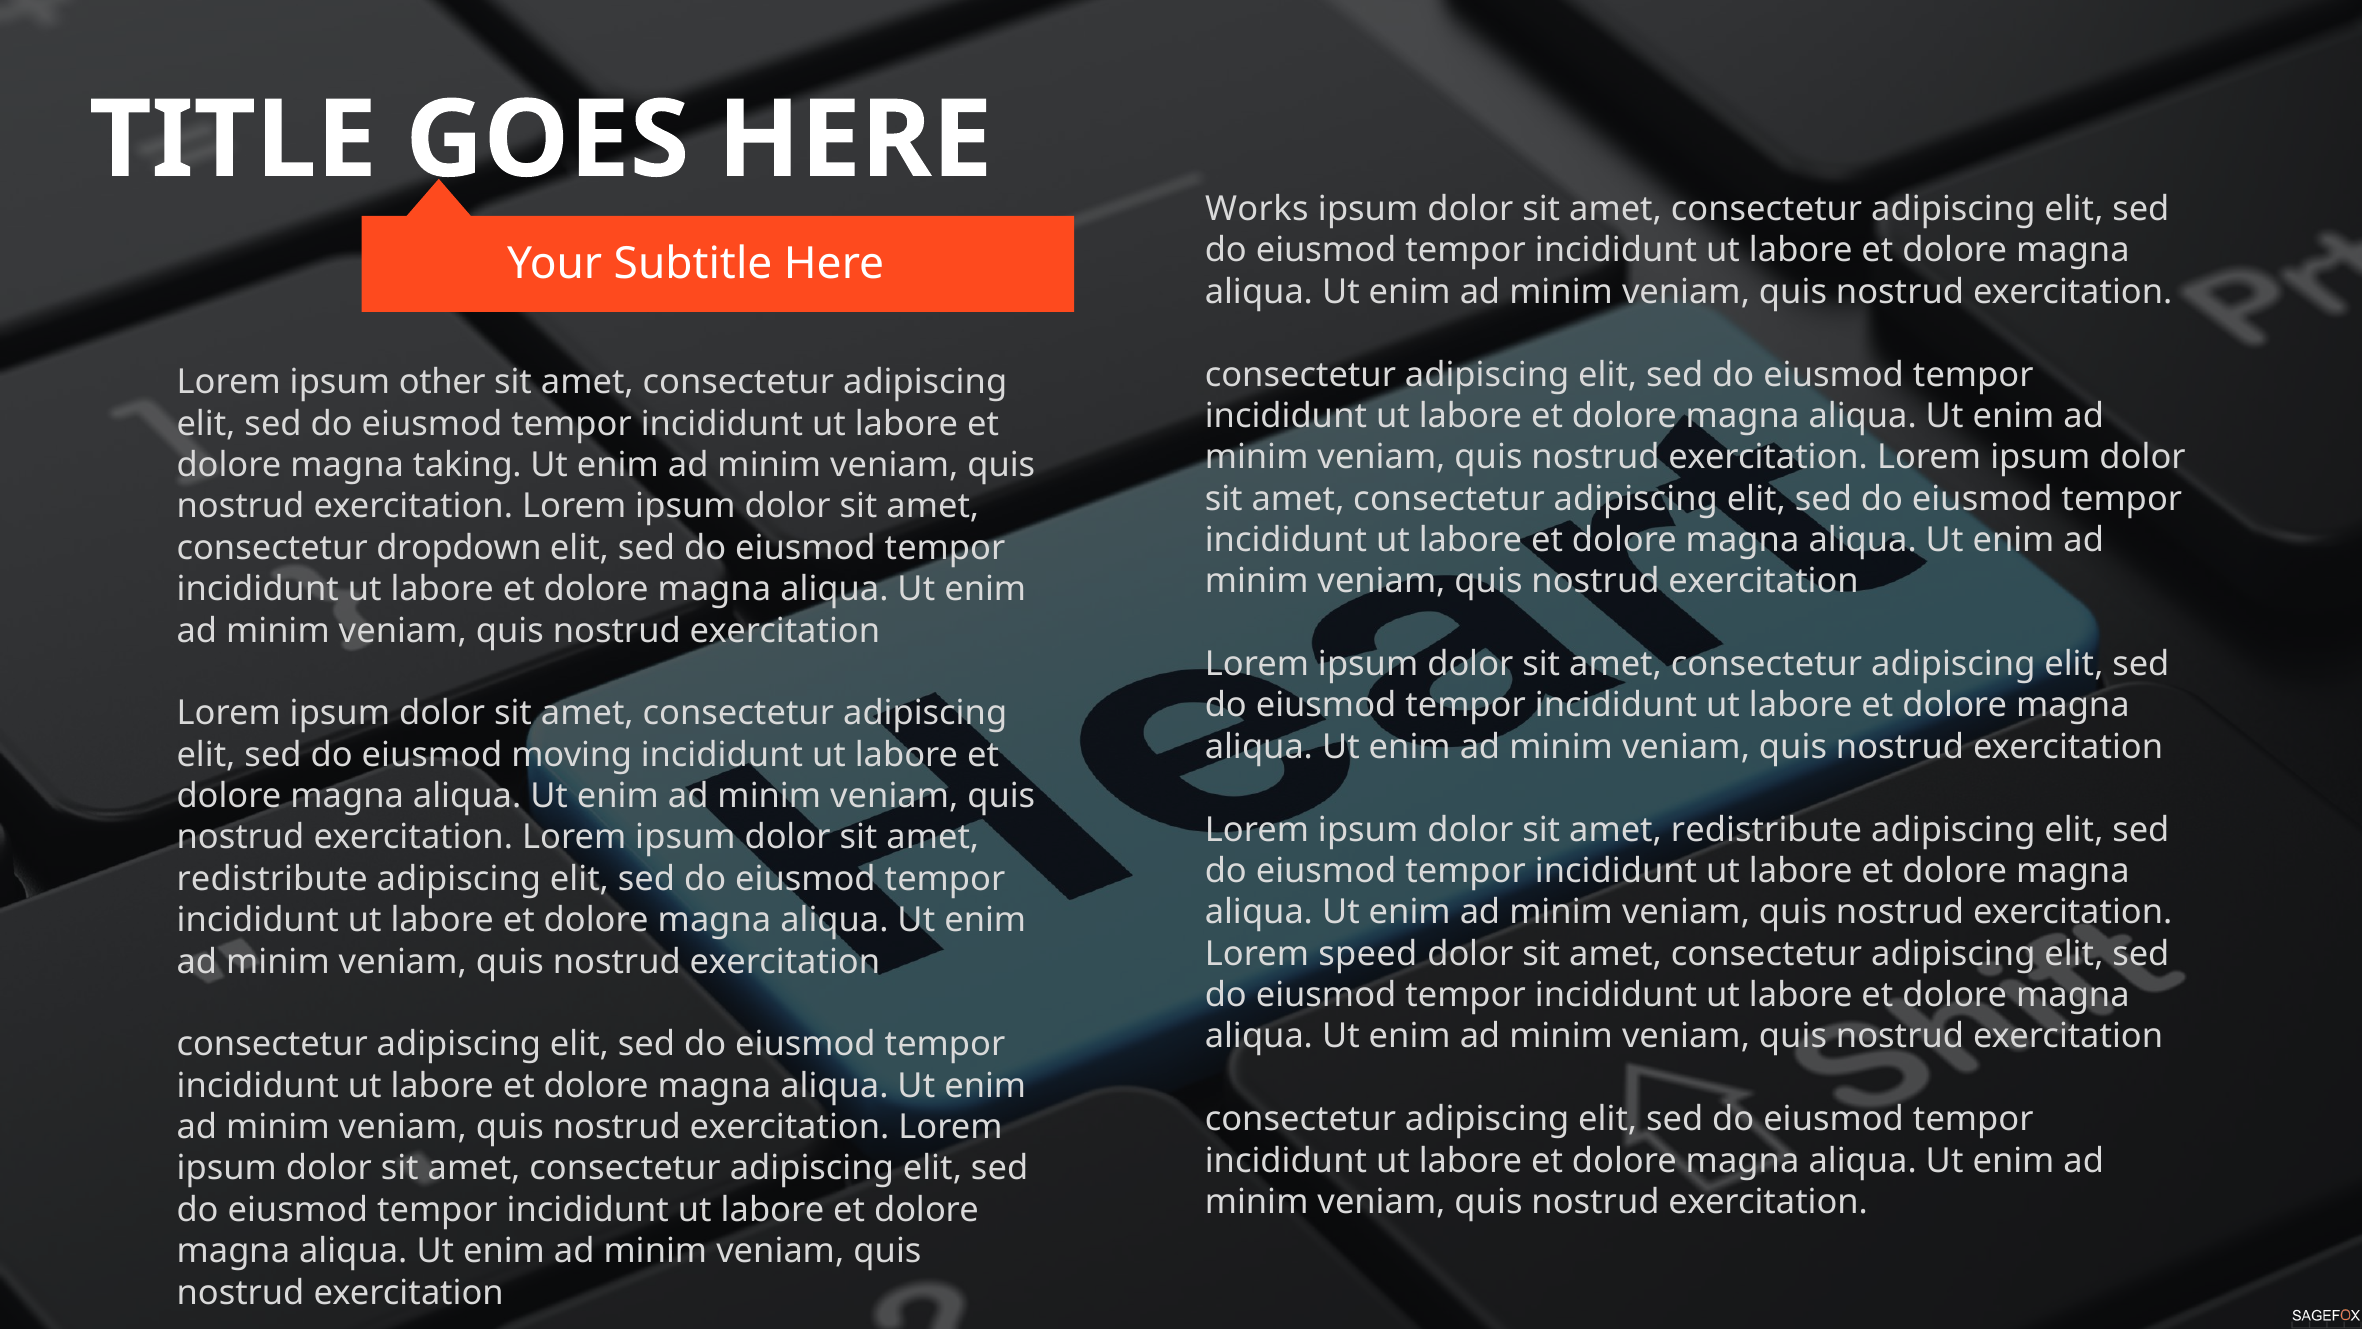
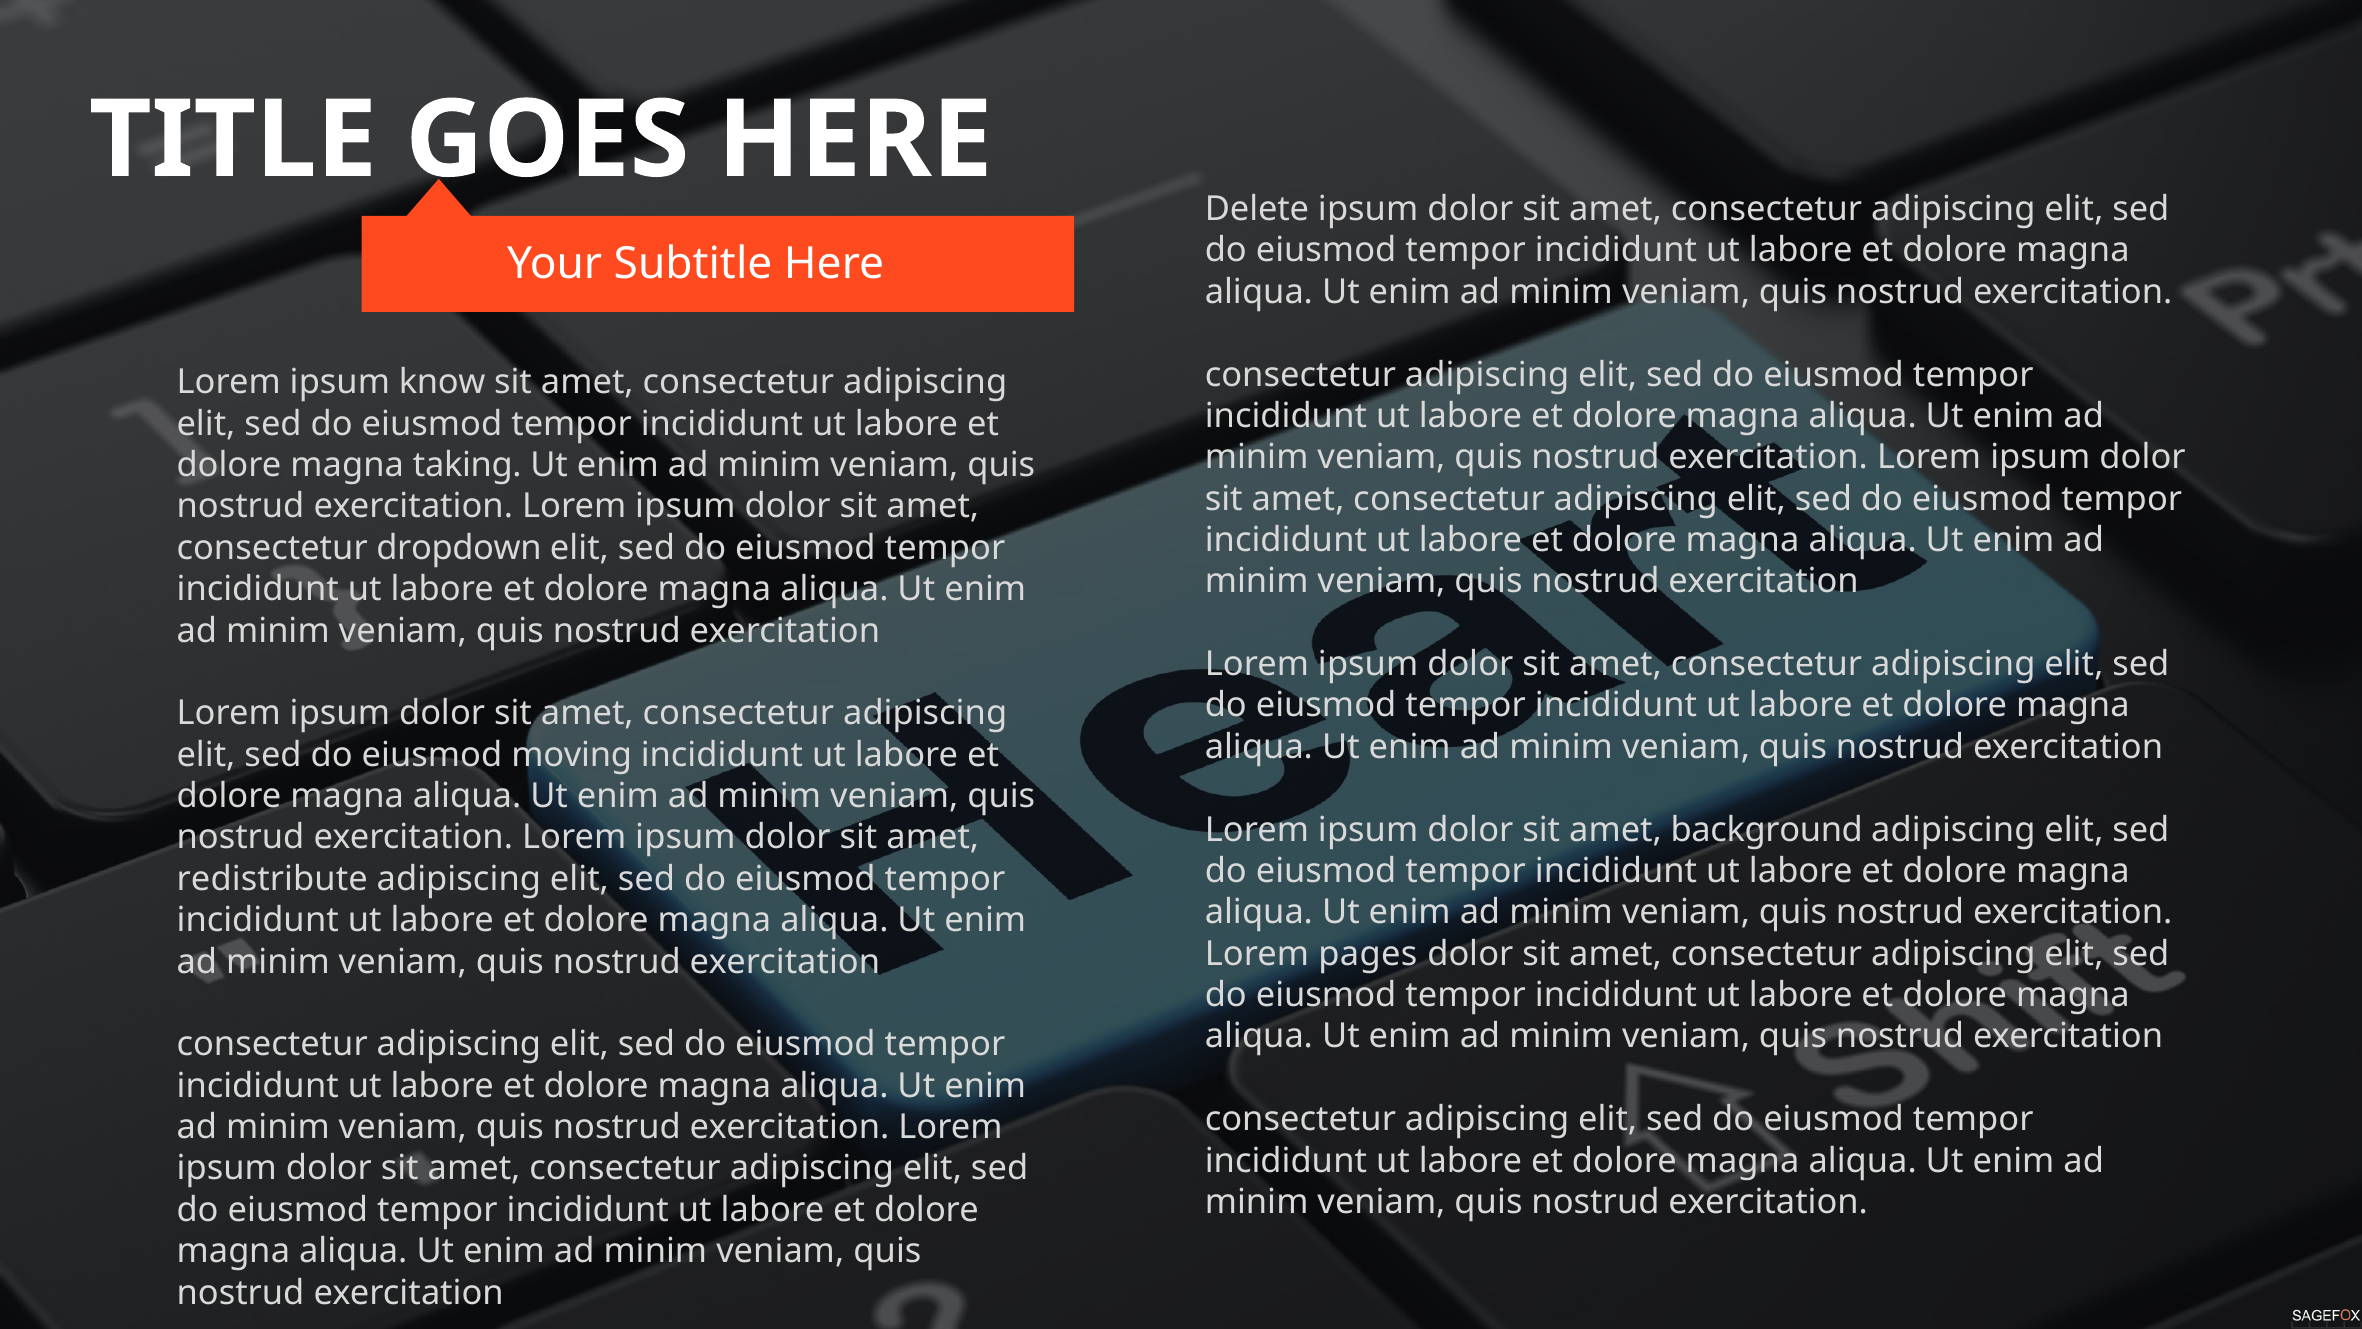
Works: Works -> Delete (1257, 209)
other: other -> know (442, 382)
redistribute: redistribute -> background (1767, 829)
speed: speed -> pages (1368, 954)
